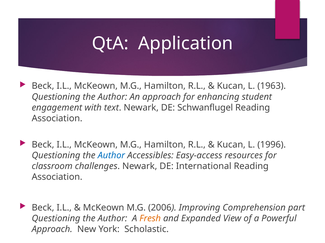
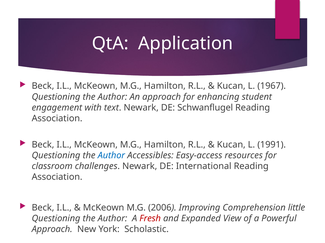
1963: 1963 -> 1967 (272, 86)
1996: 1996 -> 1991 (272, 145)
part: part -> little (297, 208)
Fresh colour: orange -> red (150, 219)
